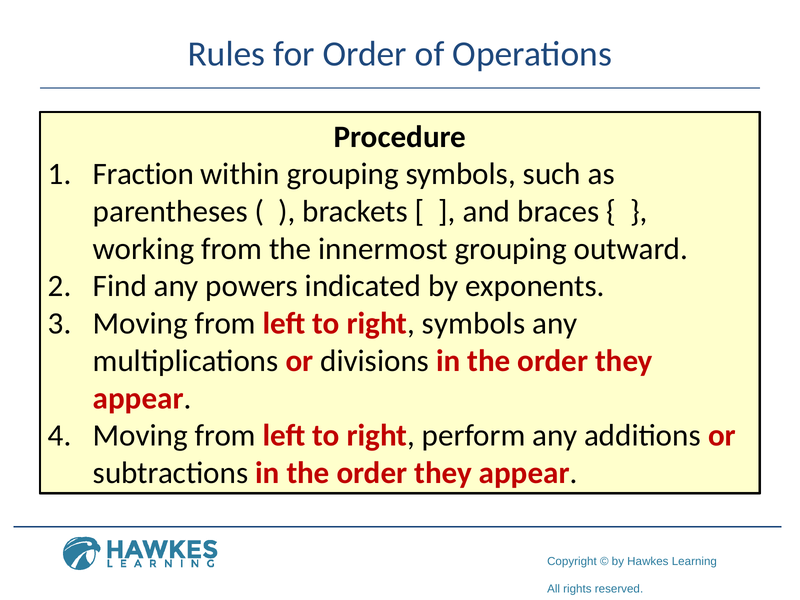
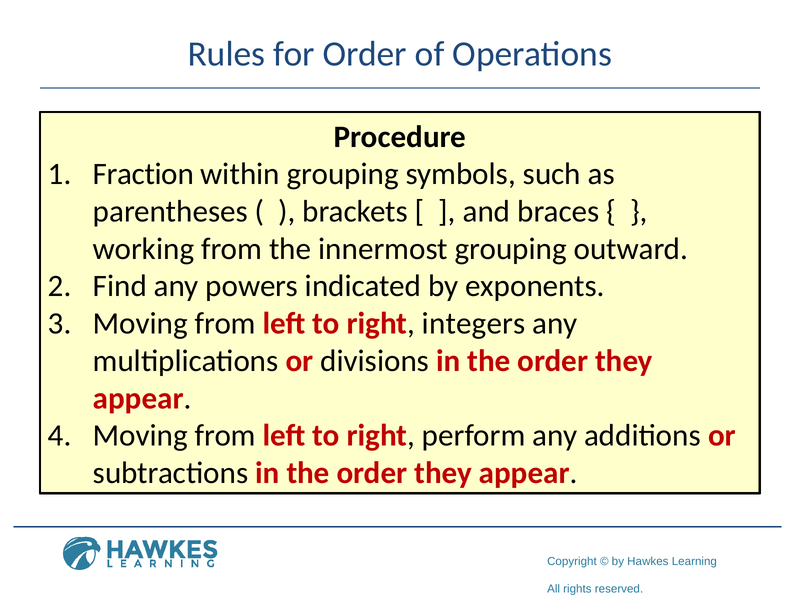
right symbols: symbols -> integers (474, 324)
